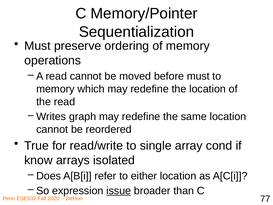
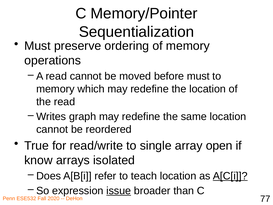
cond: cond -> open (219, 145)
either: either -> teach (144, 176)
A[C[i underline: none -> present (230, 176)
